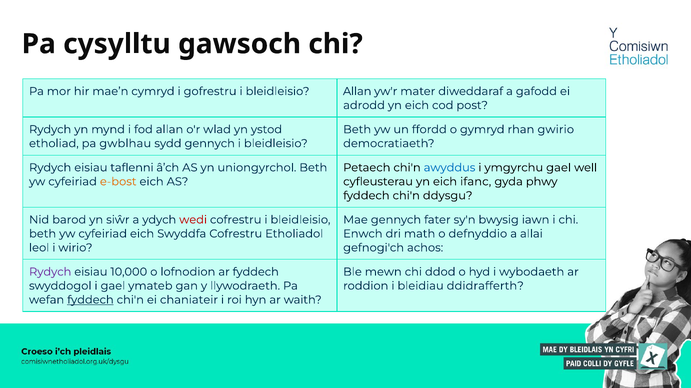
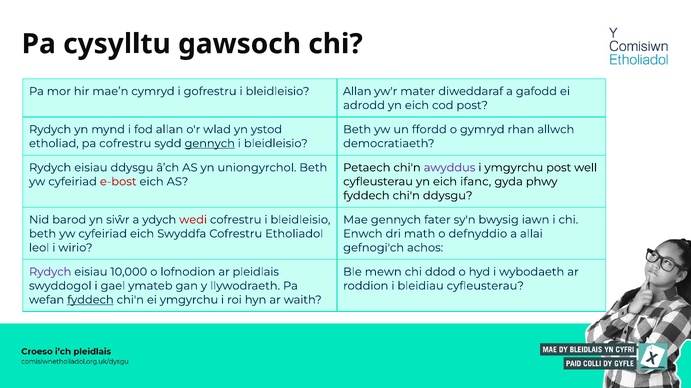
gwirio: gwirio -> allwch (556, 130)
pa gwblhau: gwblhau -> cofrestru (125, 144)
gennych underline: none -> present (210, 144)
eisiau taflenni: taflenni -> ddysgu (132, 168)
awyddus colour: blue -> purple (450, 168)
ymgyrchu gael: gael -> post (559, 168)
e-bost colour: orange -> red (118, 182)
ar fyddech: fyddech -> pleidlais (256, 272)
bleidiau ddidrafferth: ddidrafferth -> cyfleusterau (485, 286)
ei chaniateir: chaniateir -> ymgyrchu (189, 300)
